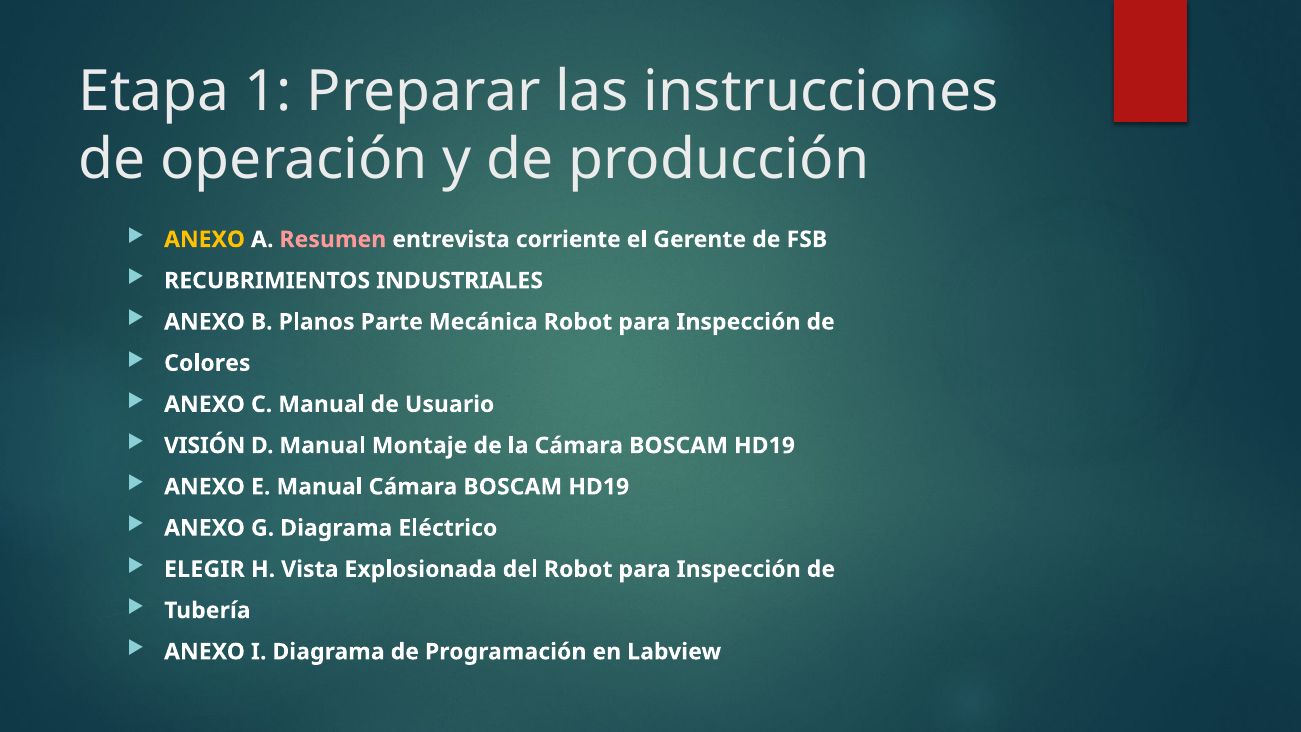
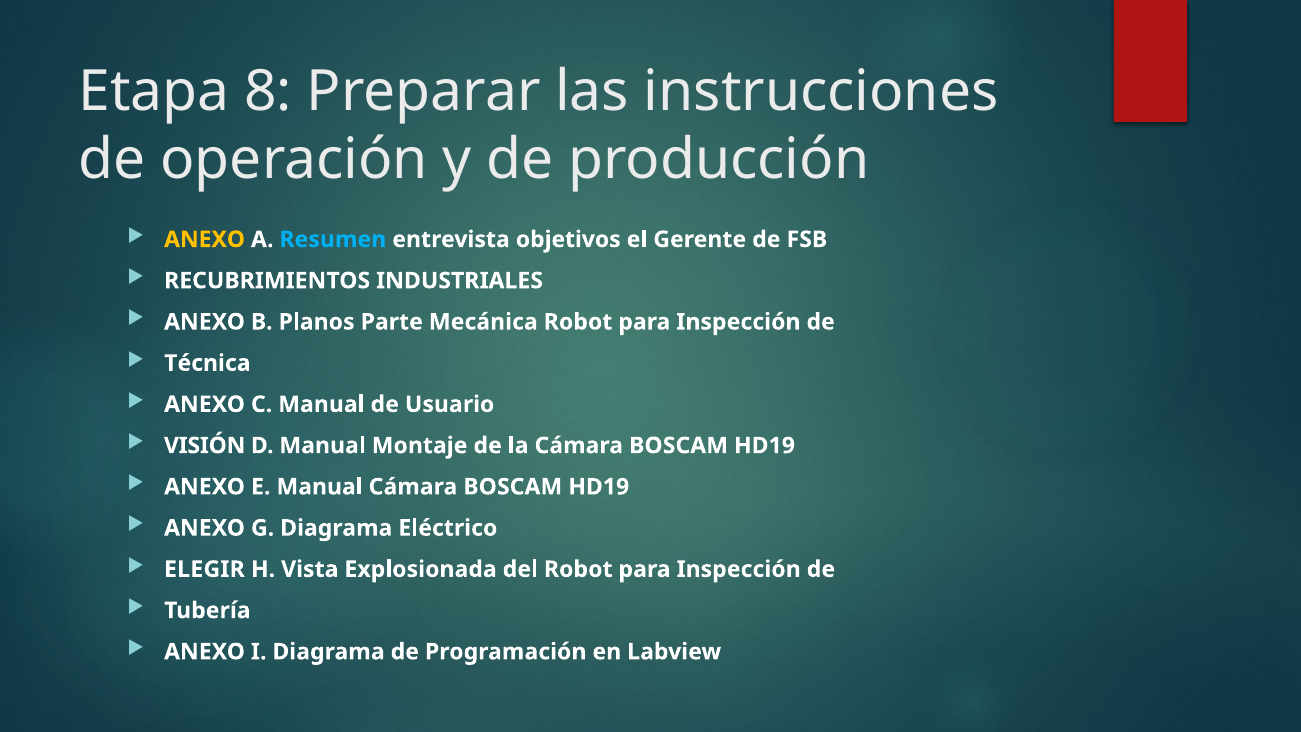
1: 1 -> 8 (268, 91)
Resumen colour: pink -> light blue (333, 239)
corriente: corriente -> objetivos (568, 239)
Colores: Colores -> Técnica (207, 363)
